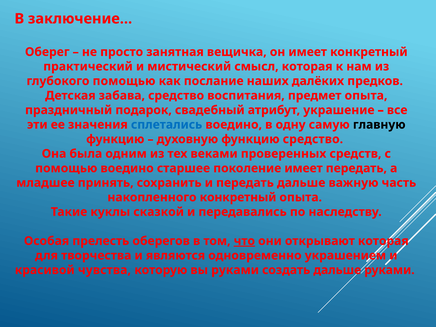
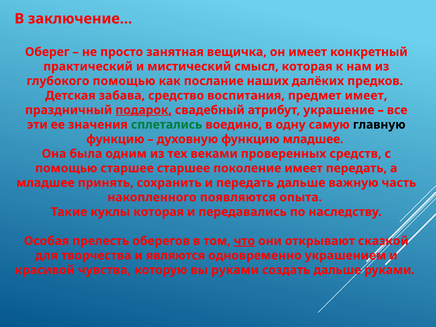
предмет опыта: опыта -> имеет (366, 96)
подарок underline: none -> present (144, 110)
сплетались colour: blue -> green (167, 125)
функцию средство: средство -> младшее (313, 139)
помощью воедино: воедино -> старшее (127, 168)
накопленного конкретный: конкретный -> появляются (238, 197)
куклы сказкой: сказкой -> которая (159, 212)
открывают которая: которая -> сказкой (383, 241)
